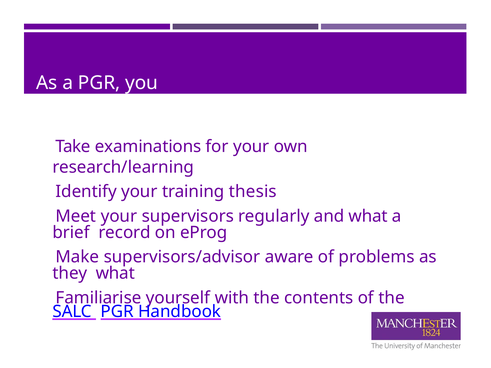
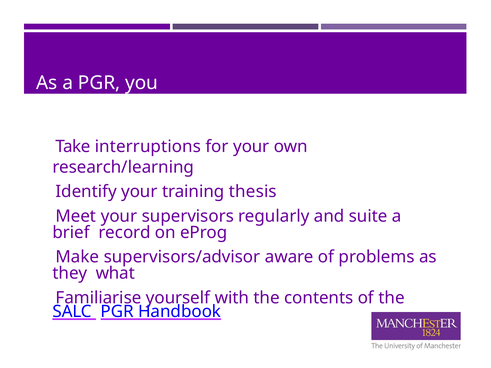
examinations: examinations -> interruptions (148, 147)
and what: what -> suite (368, 216)
